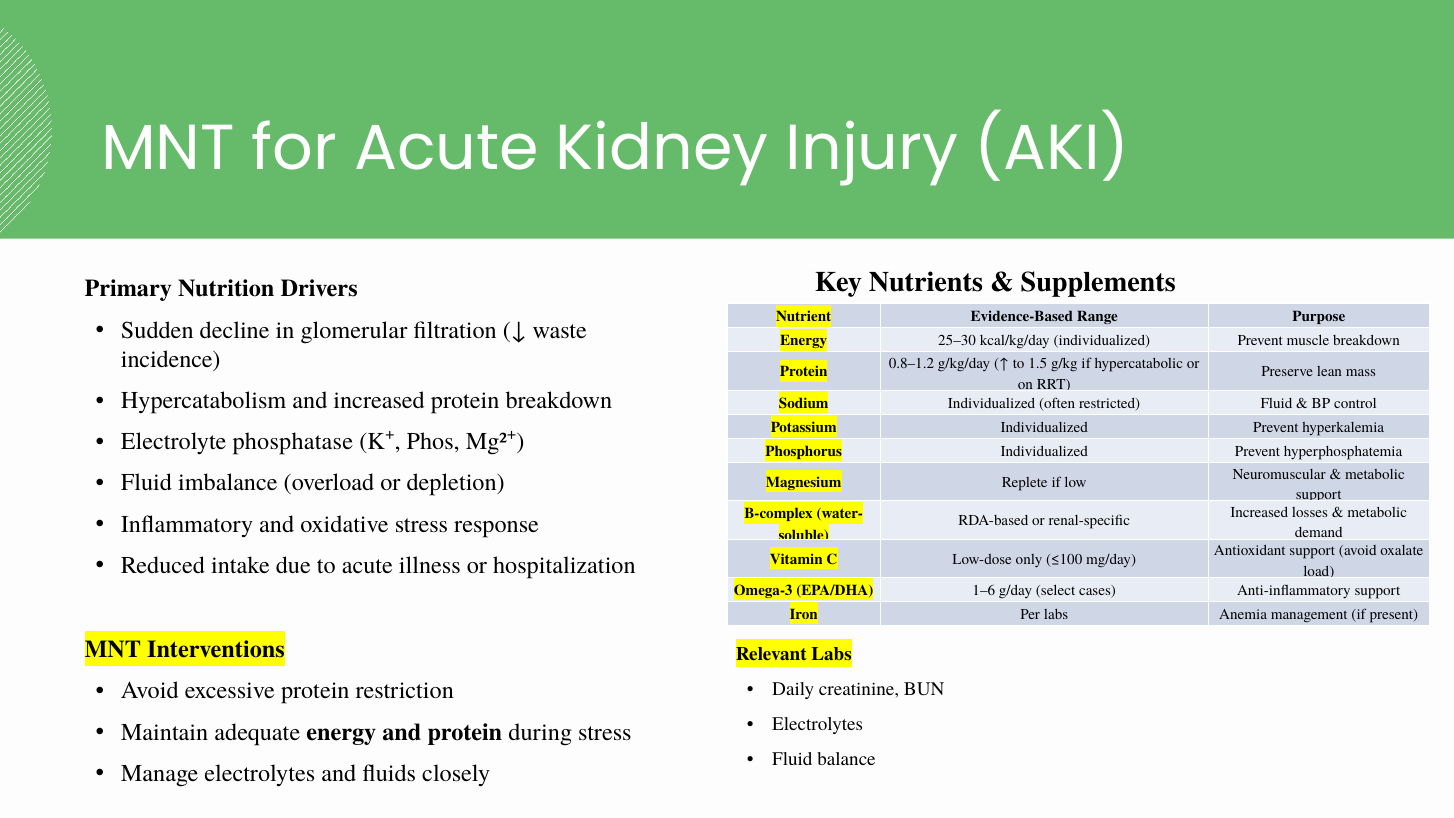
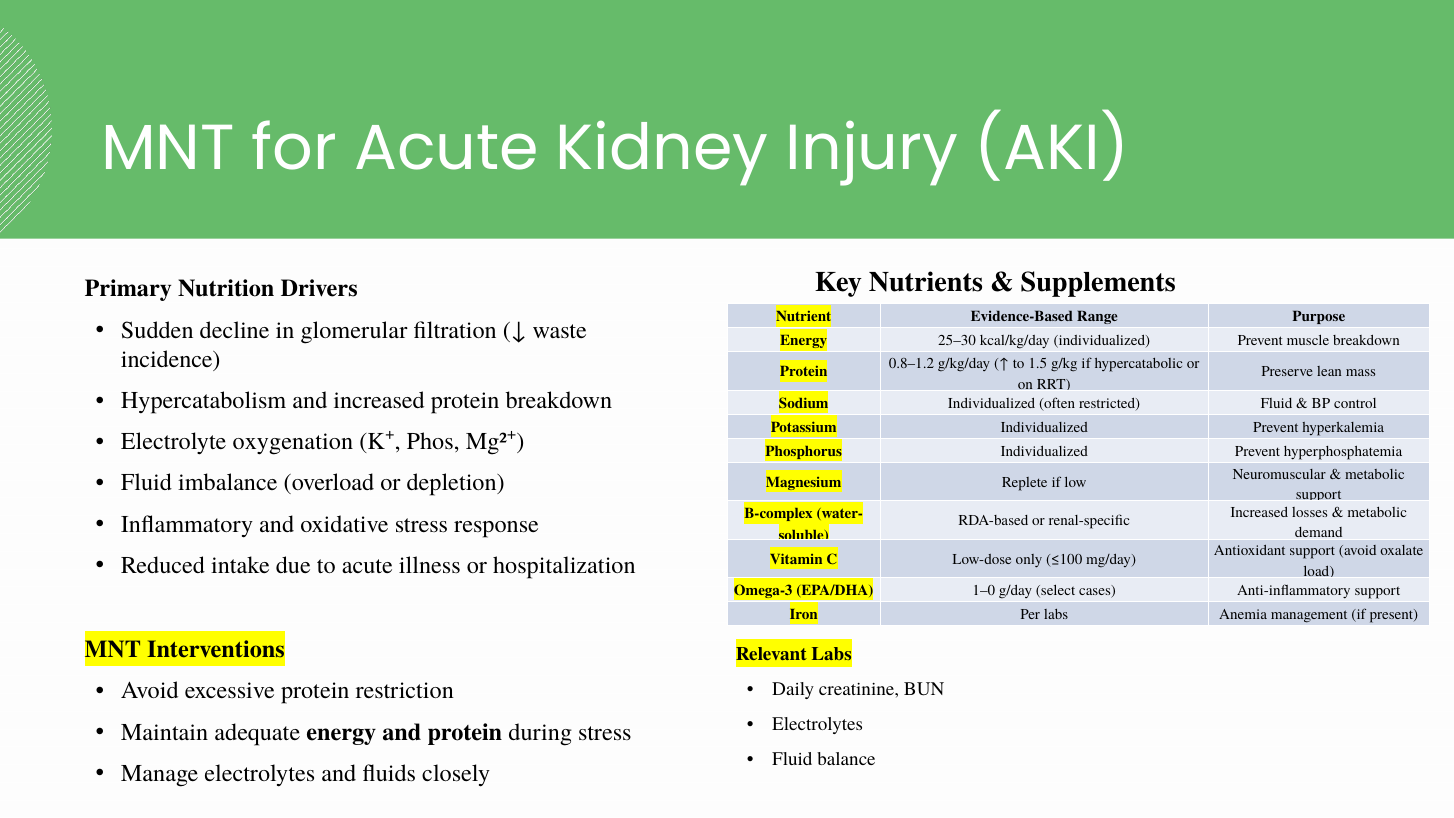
phosphatase: phosphatase -> oxygenation (293, 442)
1–6: 1–6 -> 1–0 (984, 590)
